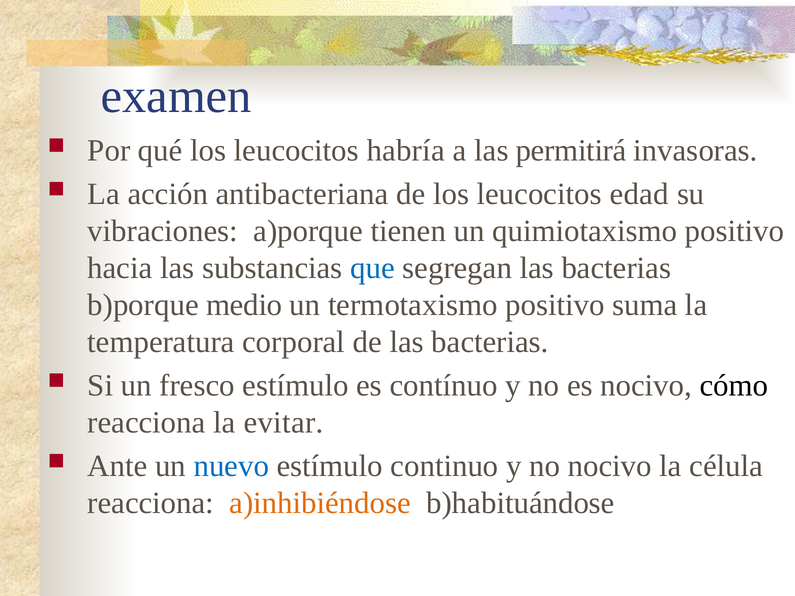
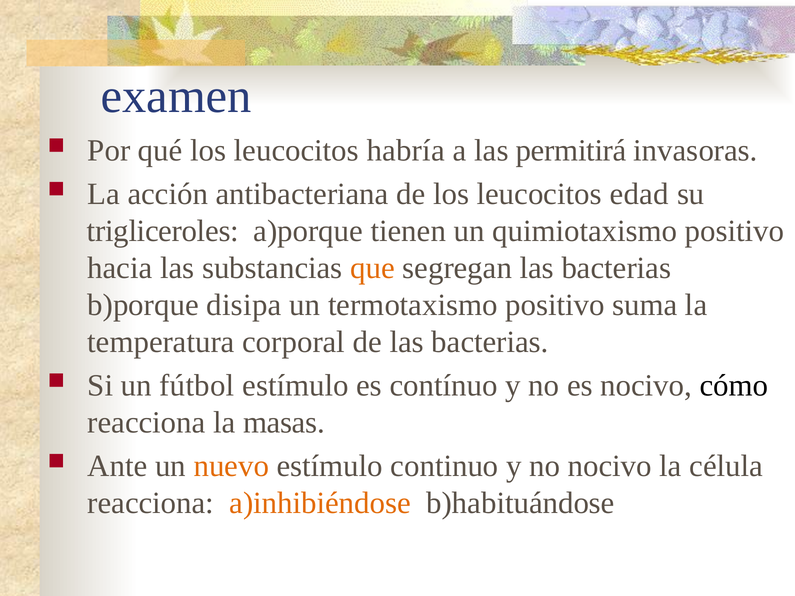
vibraciones: vibraciones -> trigliceroles (163, 231)
que colour: blue -> orange (372, 268)
medio: medio -> disipa (244, 305)
fresco: fresco -> fútbol (197, 386)
evitar: evitar -> masas (284, 423)
nuevo colour: blue -> orange (231, 466)
